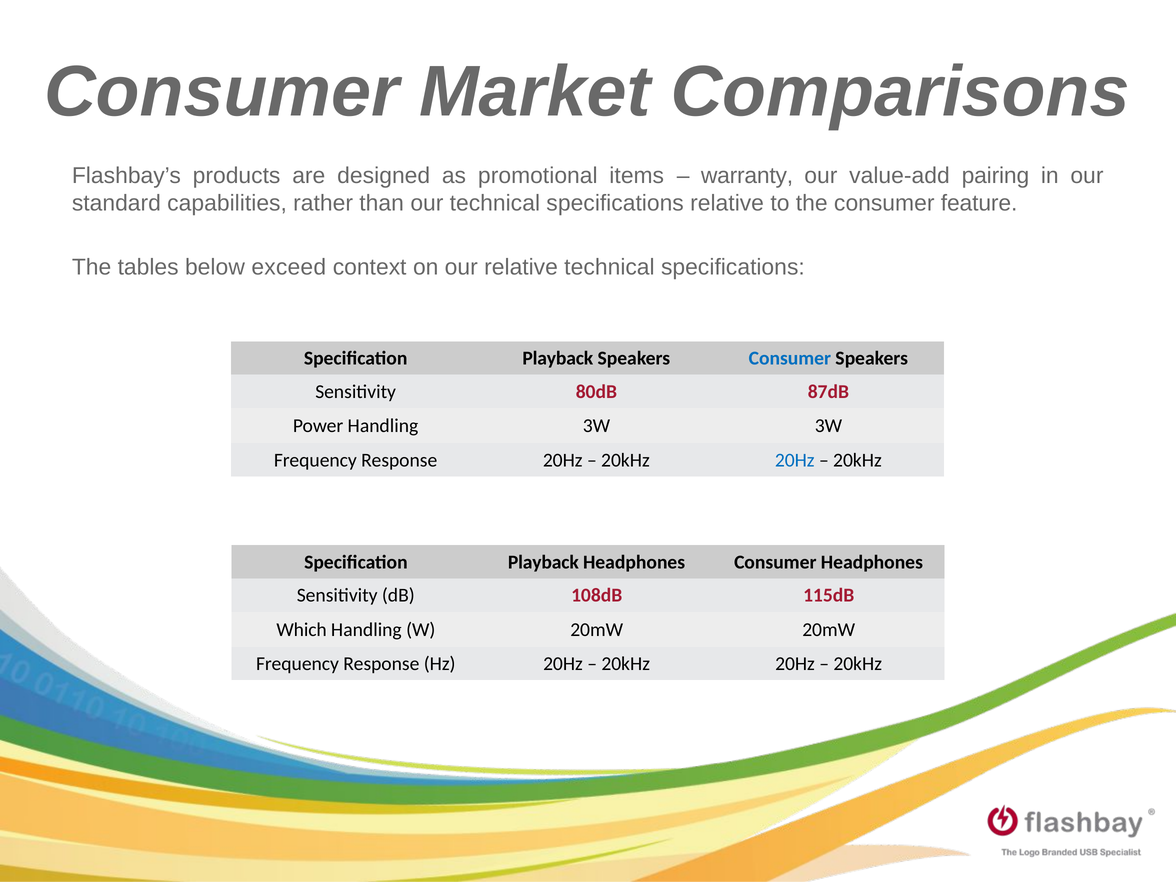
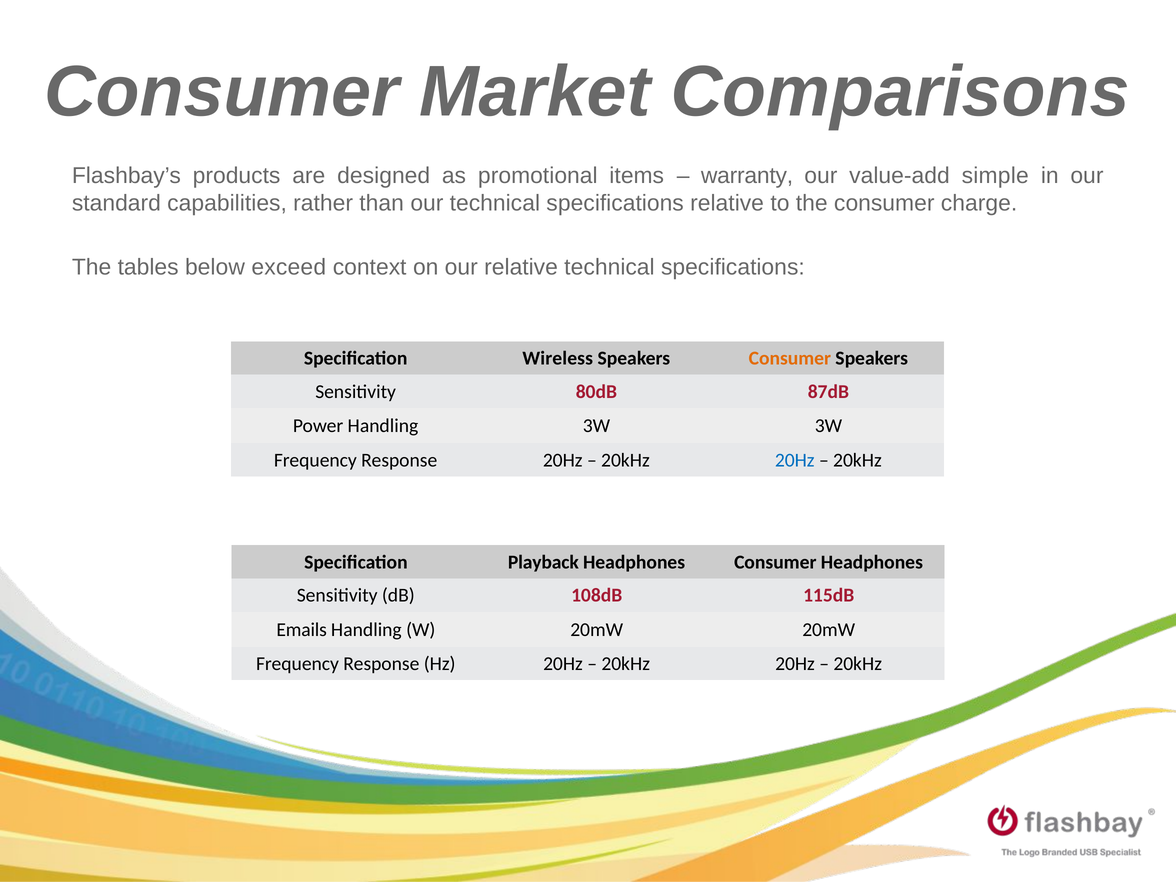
pairing: pairing -> simple (995, 176)
feature: feature -> charge (979, 203)
Playback: Playback -> Wireless (558, 358)
Consumer colour: blue -> orange (790, 358)
Which: Which -> Emails (302, 630)
